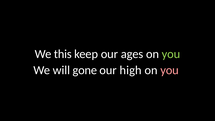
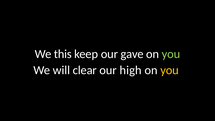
ages: ages -> gave (132, 54)
gone: gone -> clear (85, 70)
you colour: pink -> yellow (170, 70)
